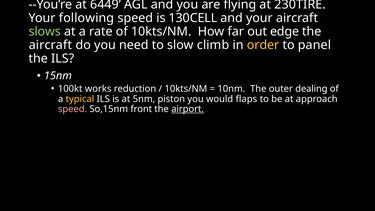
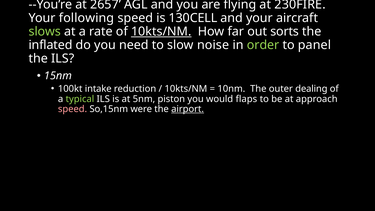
6449: 6449 -> 2657 (106, 5)
230TIRE: 230TIRE -> 230FIRE (300, 5)
10kts/NM underline: none -> present (161, 32)
edge: edge -> sorts (285, 32)
aircraft: aircraft -> inflated (51, 45)
climb: climb -> noise (213, 45)
order colour: yellow -> light green (263, 45)
works: works -> intake (98, 89)
typical colour: yellow -> light green (80, 99)
front: front -> were (141, 109)
